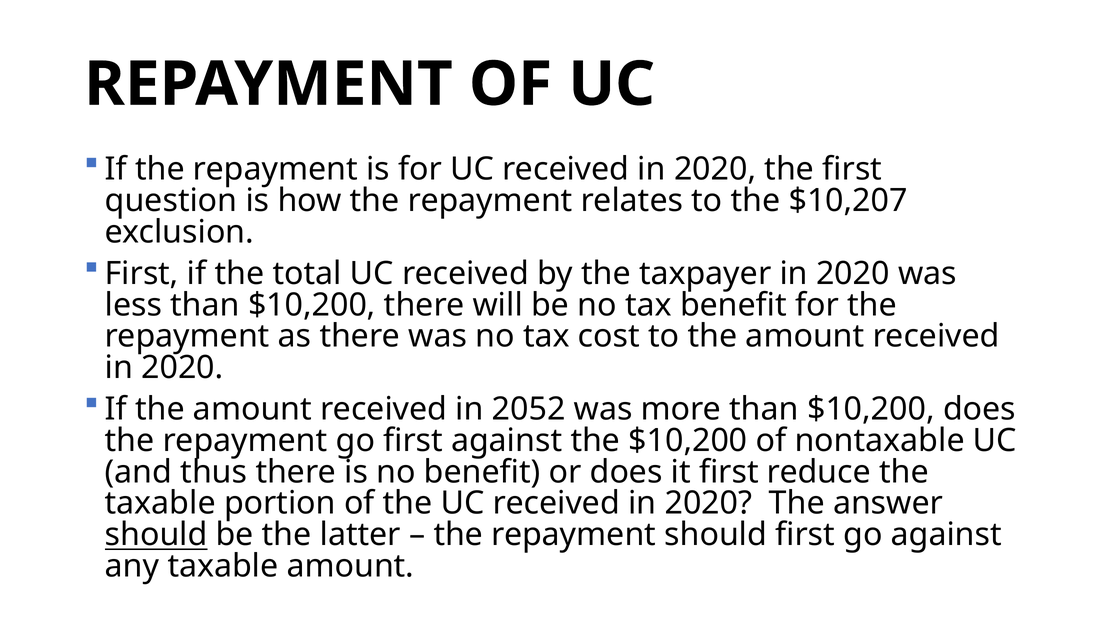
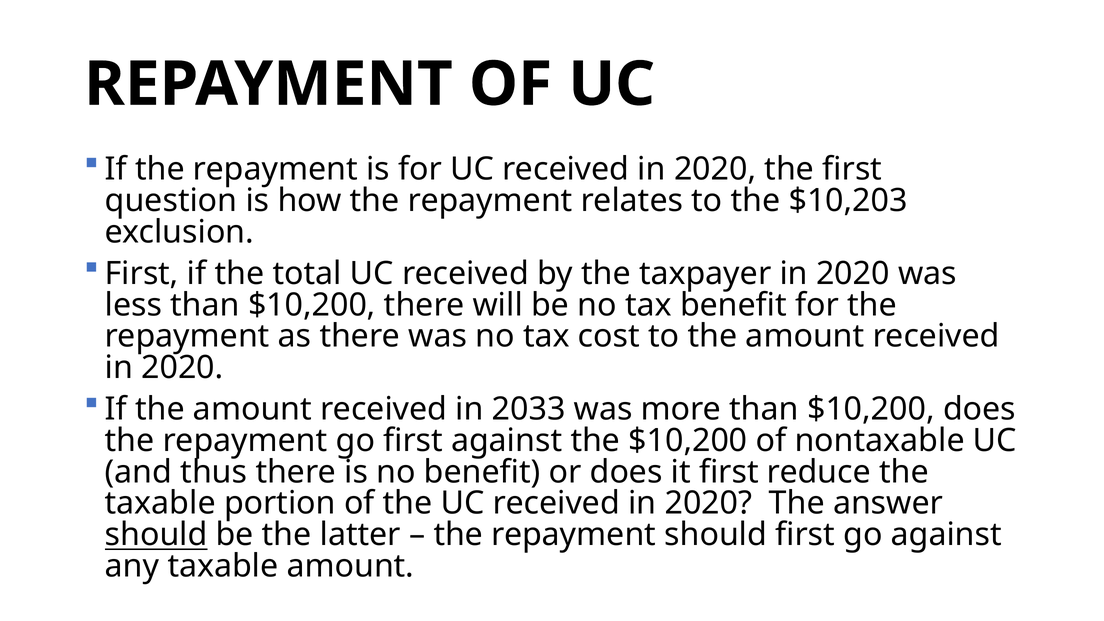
$10,207: $10,207 -> $10,203 (848, 201)
2052: 2052 -> 2033 (529, 409)
